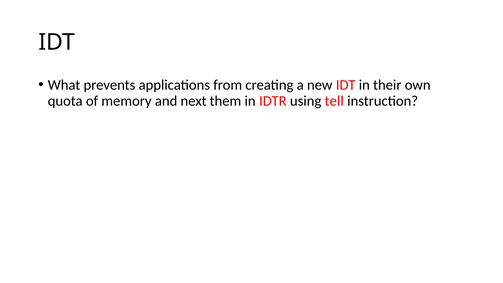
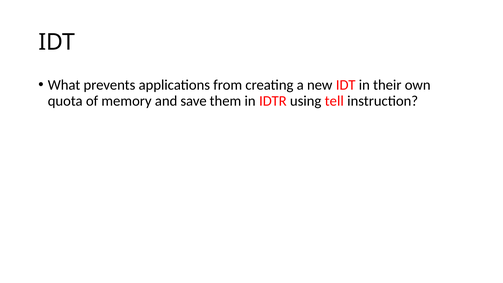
next: next -> save (194, 101)
